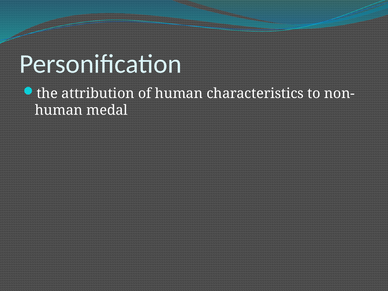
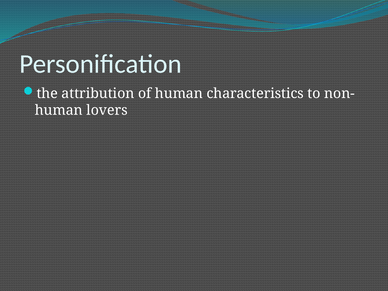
medal: medal -> lovers (107, 110)
